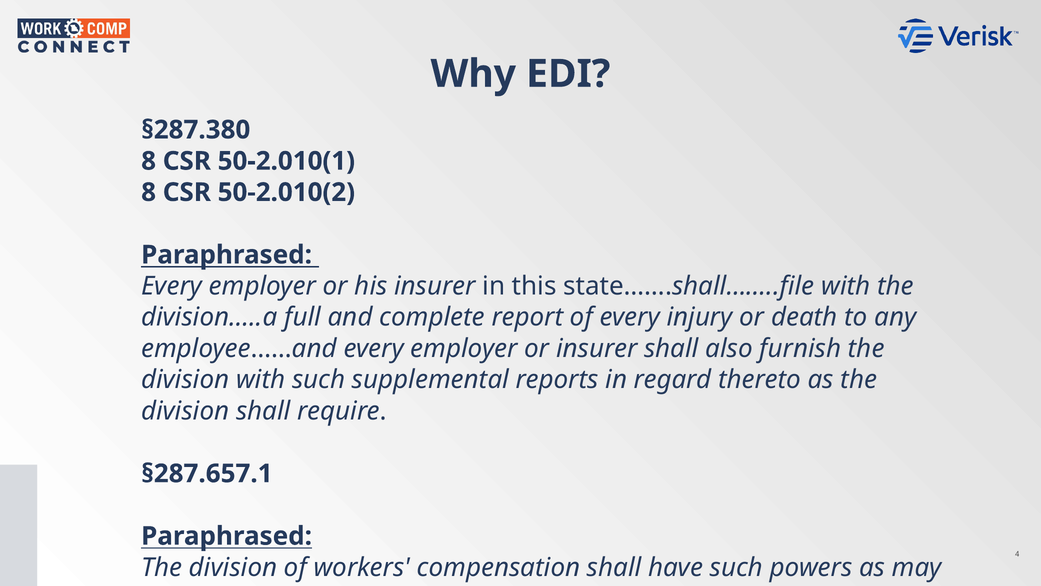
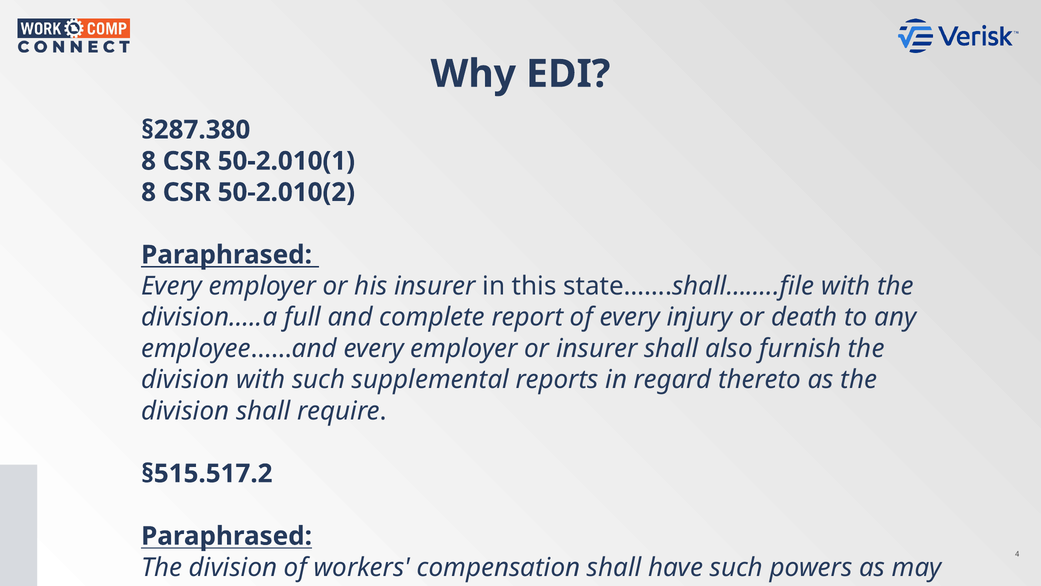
§287.657.1: §287.657.1 -> §515.517.2 (207, 473)
